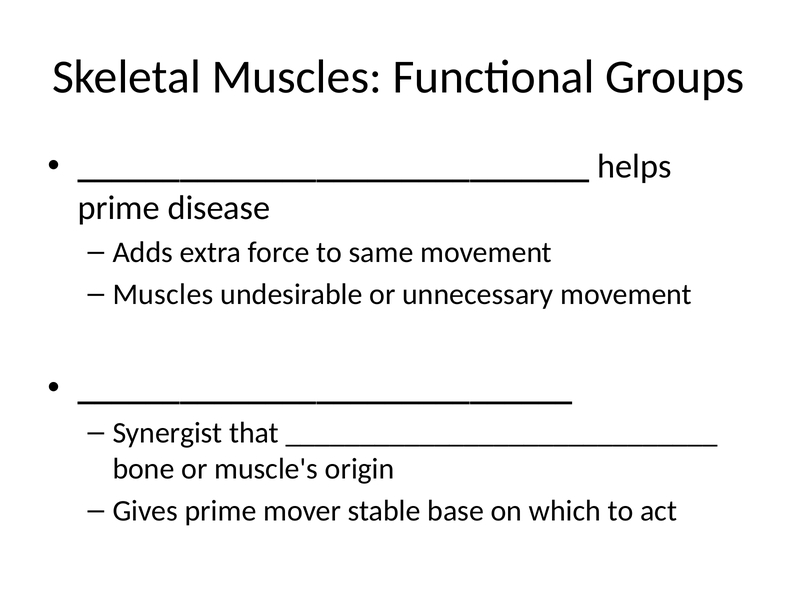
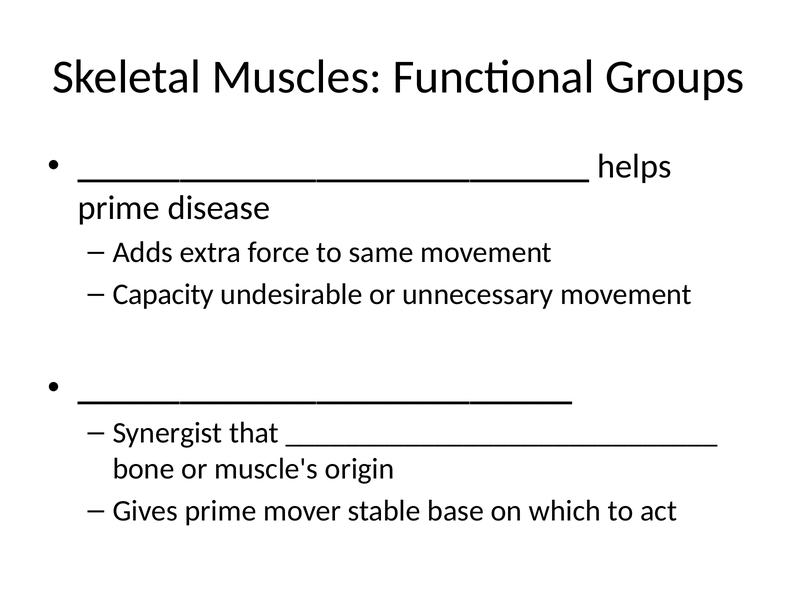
Muscles: Muscles -> Capacity (163, 294)
